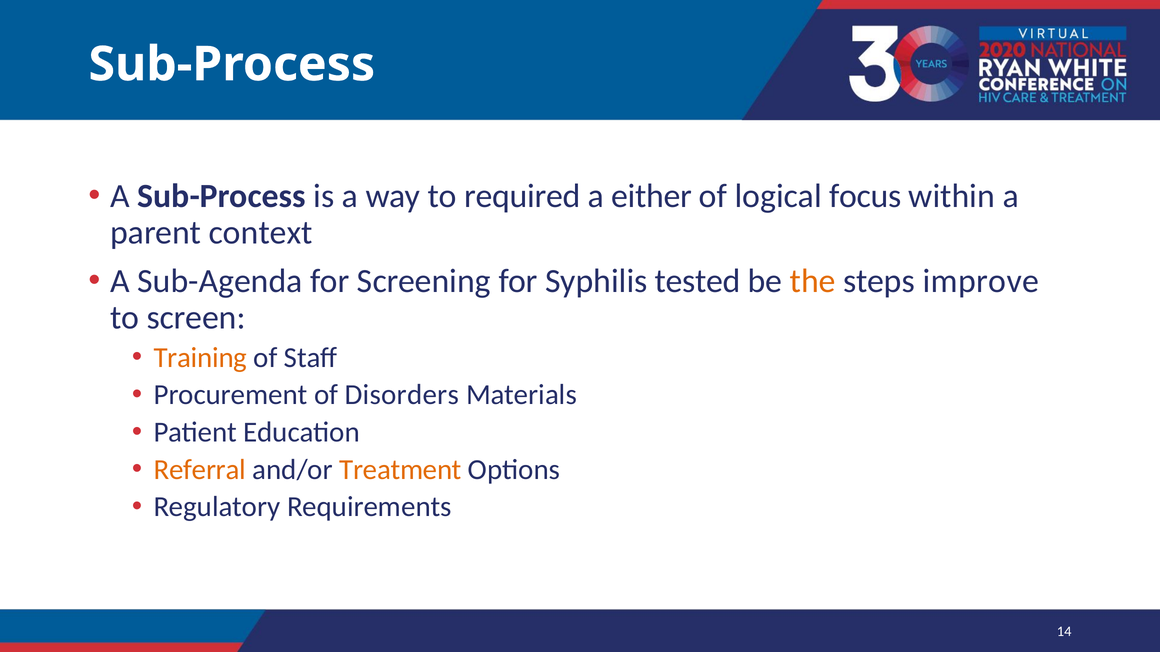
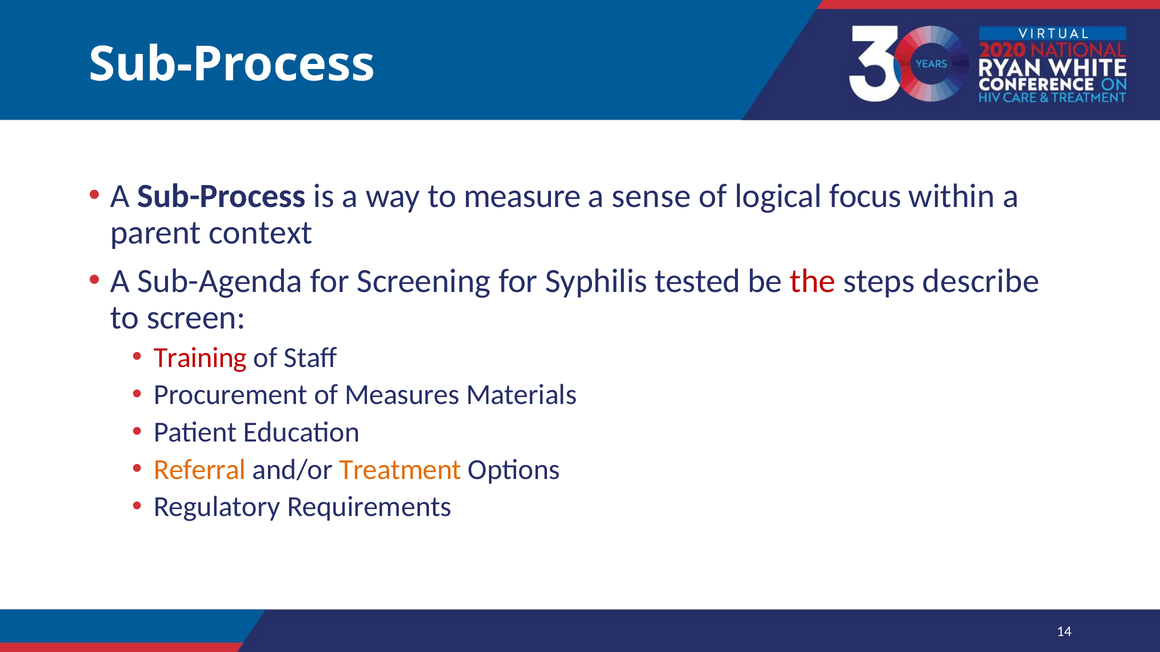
required: required -> measure (522, 196)
either: either -> sense (651, 196)
the colour: orange -> red (813, 281)
improve: improve -> describe (981, 281)
Training colour: orange -> red (200, 358)
Disorders: Disorders -> Measures (402, 395)
